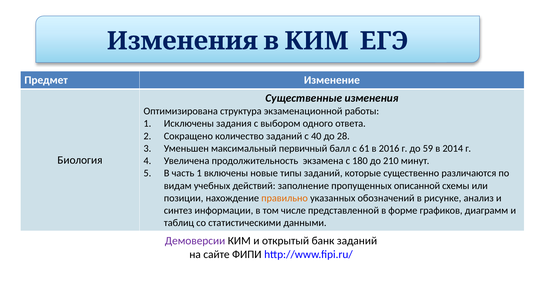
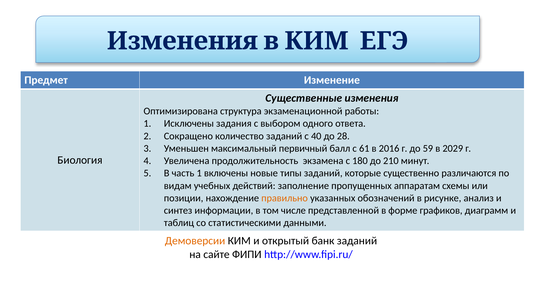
2014: 2014 -> 2029 (453, 148)
описанной: описанной -> аппаратам (417, 186)
Демоверсии colour: purple -> orange (195, 241)
